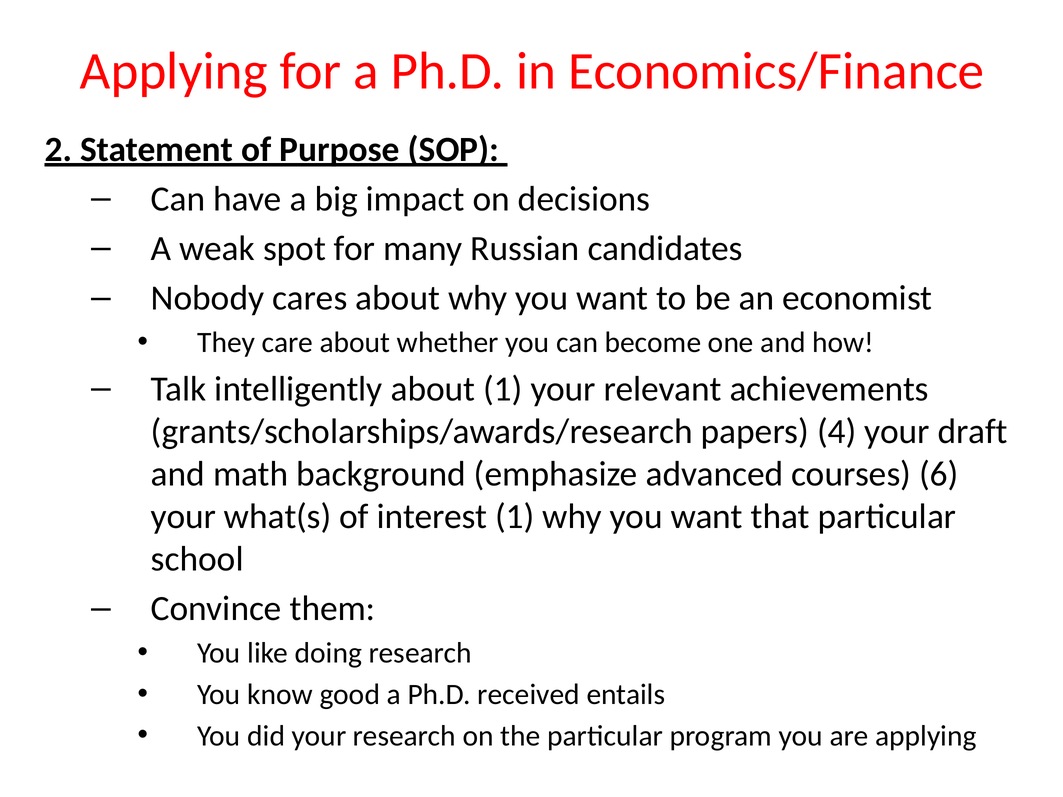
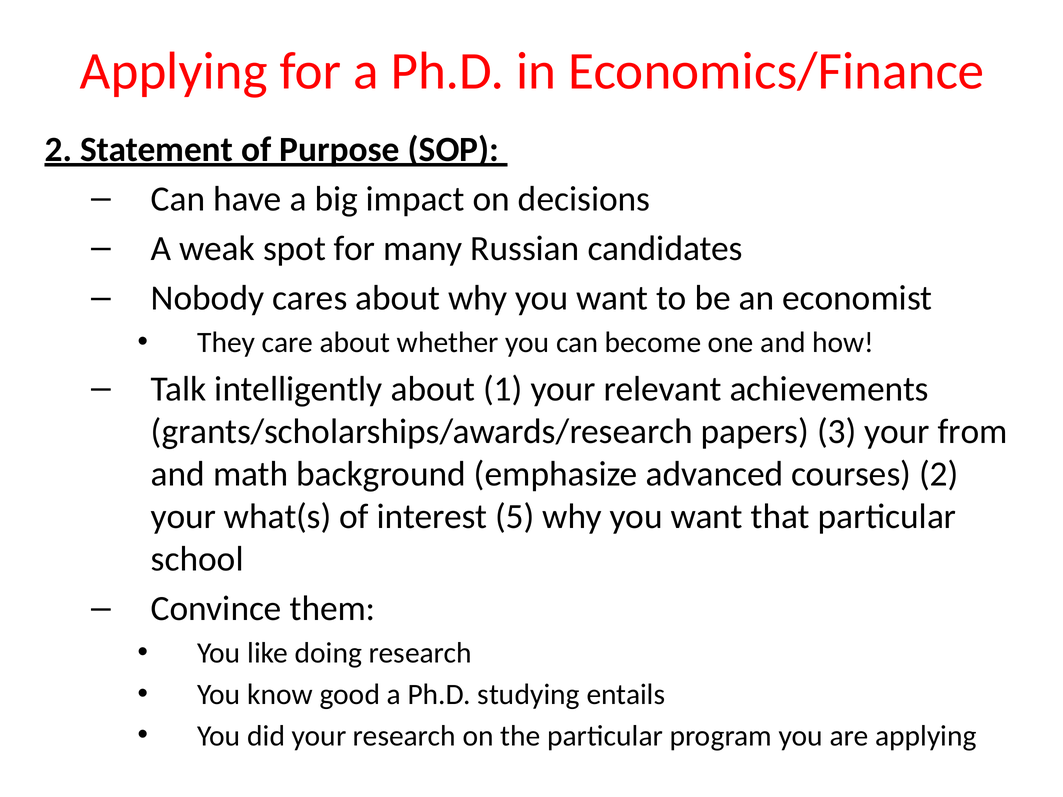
4: 4 -> 3 (837, 432)
draft: draft -> from (973, 432)
courses 6: 6 -> 2 (939, 474)
interest 1: 1 -> 5 (515, 517)
received: received -> studying (529, 695)
